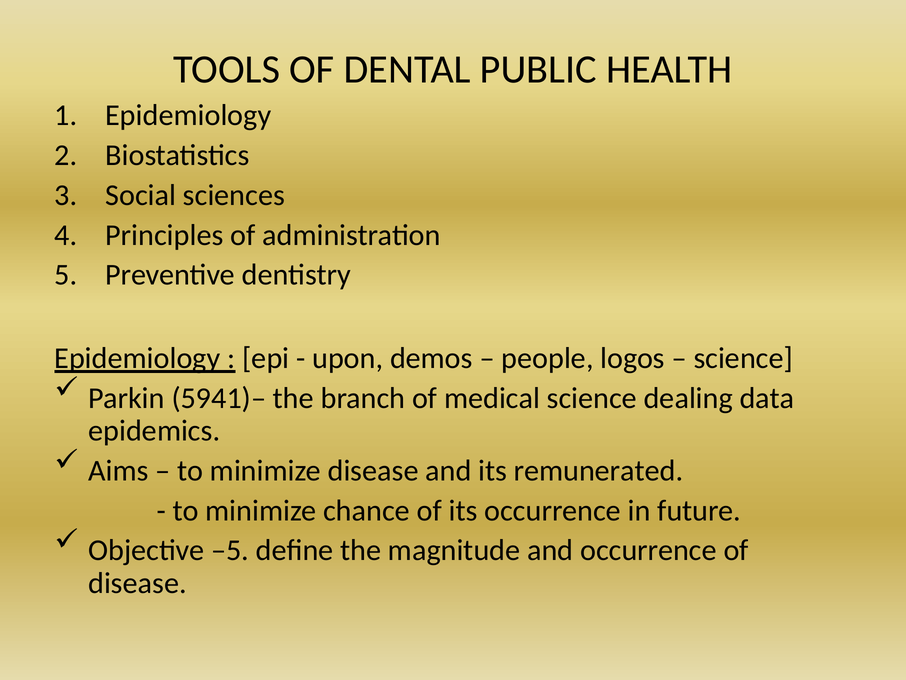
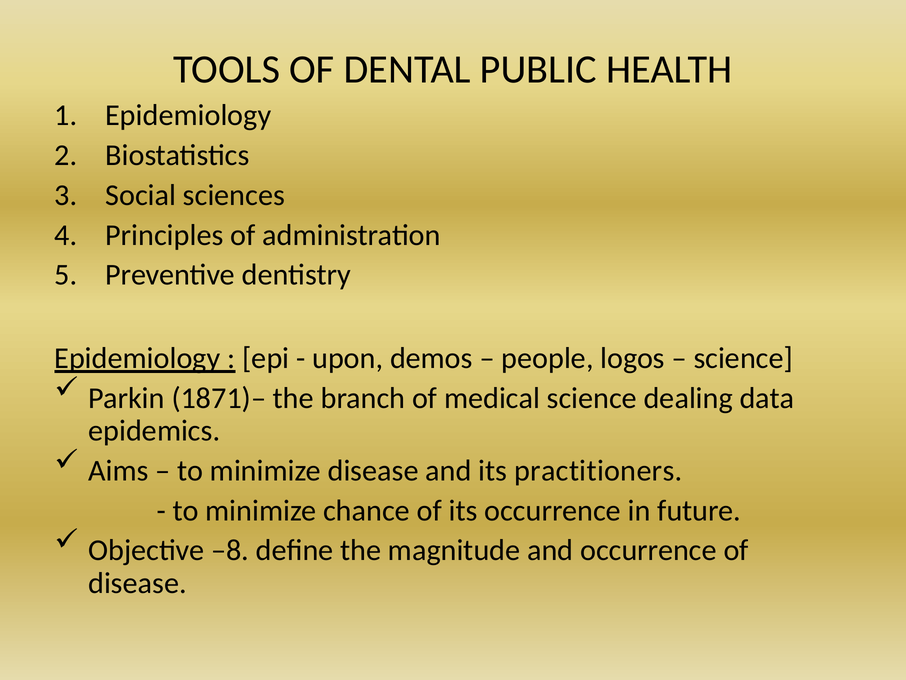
5941)–: 5941)– -> 1871)– (219, 398)
remunerated: remunerated -> practitioners (598, 470)
–5: –5 -> –8 (230, 550)
